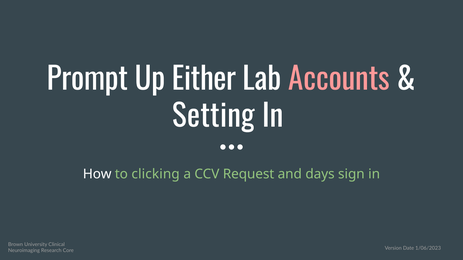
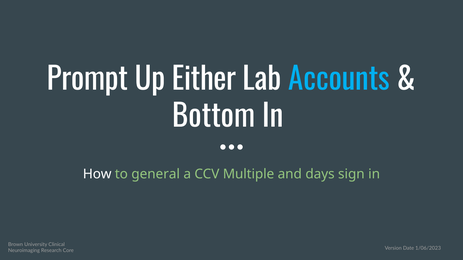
Accounts colour: pink -> light blue (339, 80)
Setting: Setting -> Bottom (214, 117)
clicking: clicking -> general (156, 174)
Request: Request -> Multiple (249, 174)
